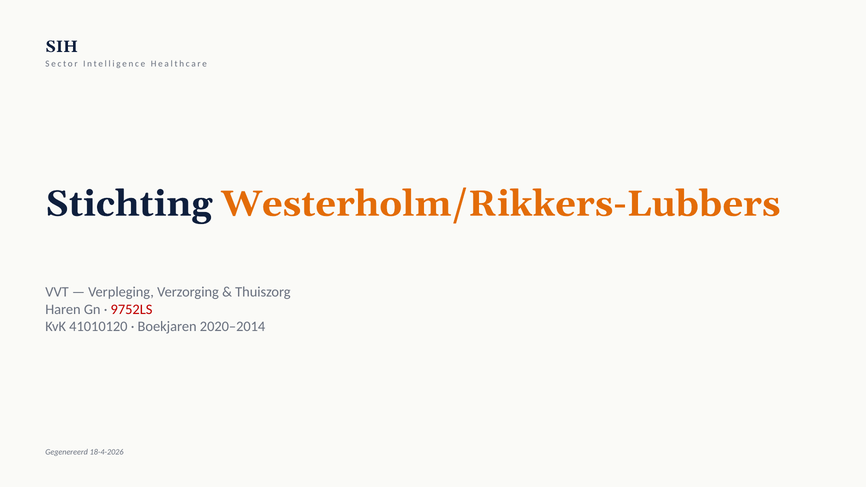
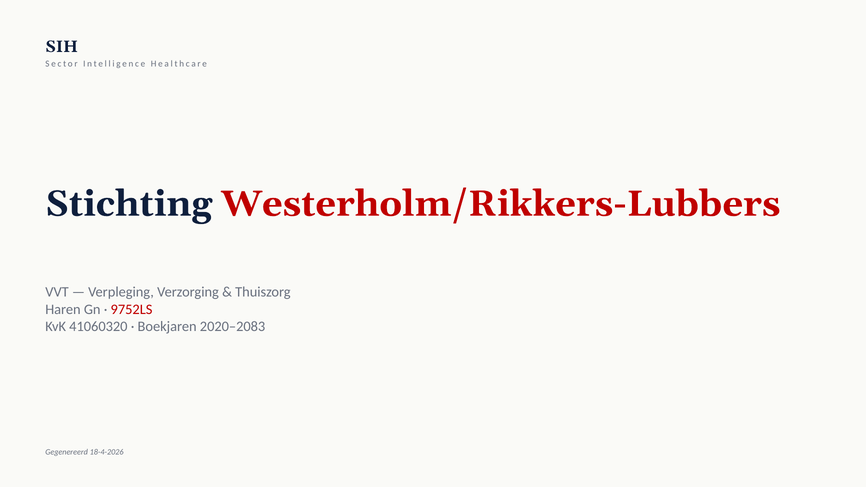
Westerholm/Rikkers-Lubbers colour: orange -> red (501, 204)
41010120: 41010120 -> 41060320 (98, 327)
2020–2014: 2020–2014 -> 2020–2083 (233, 327)
